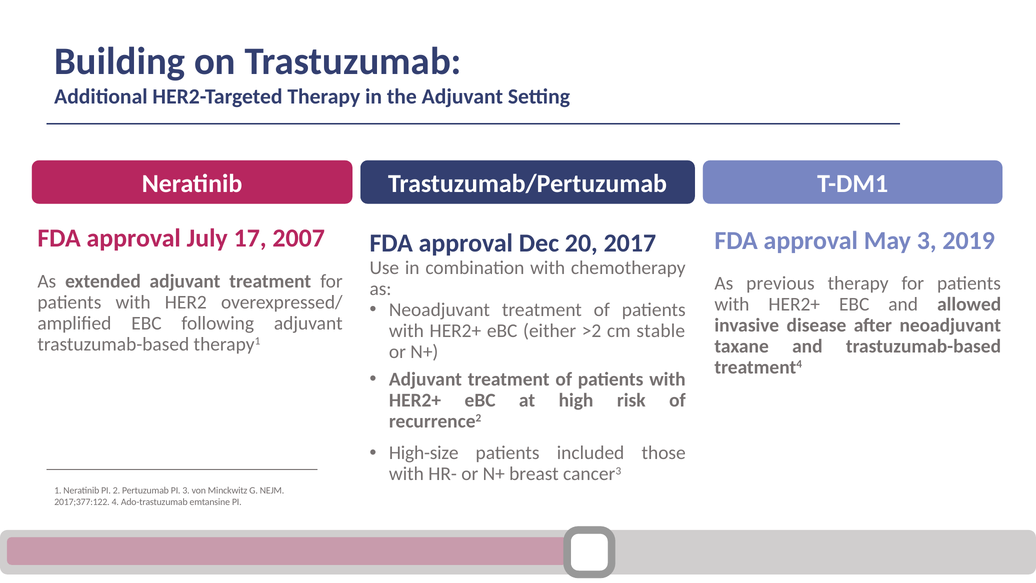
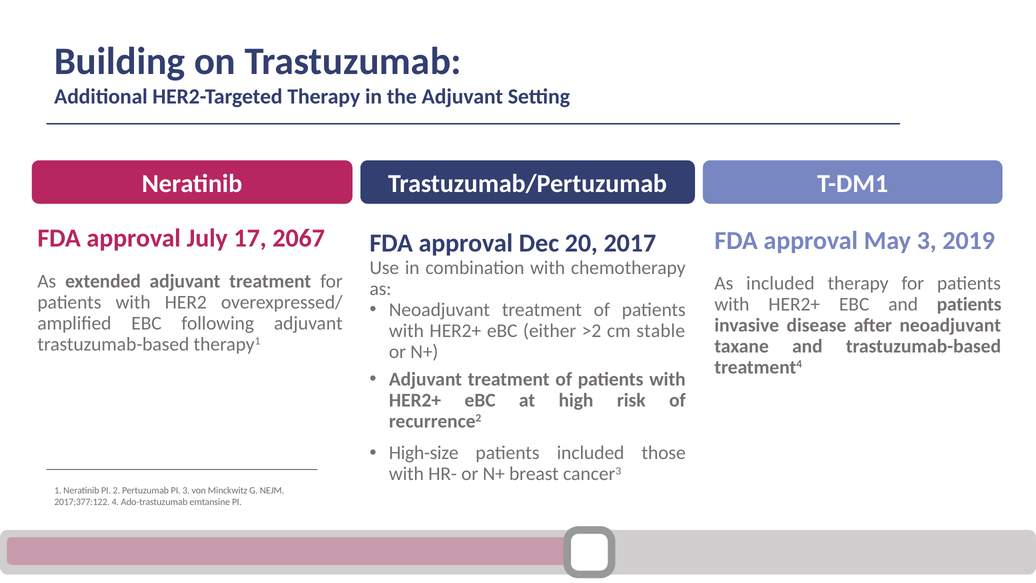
2007: 2007 -> 2067 (299, 238)
As previous: previous -> included (780, 283)
and allowed: allowed -> patients (969, 304)
